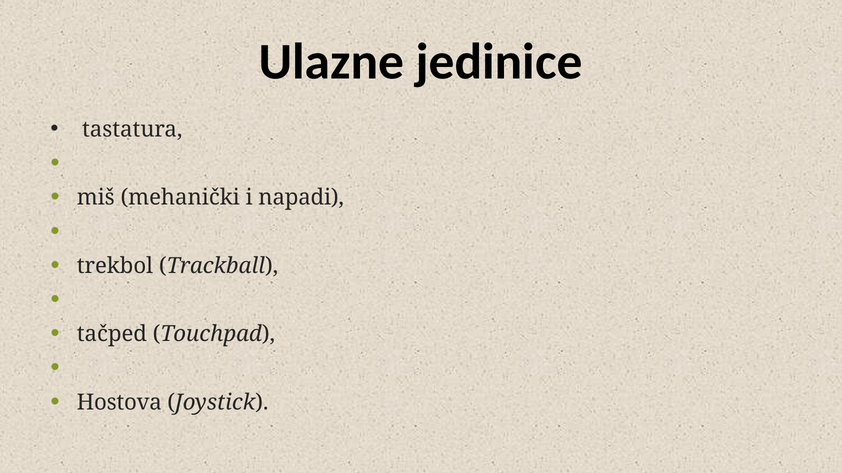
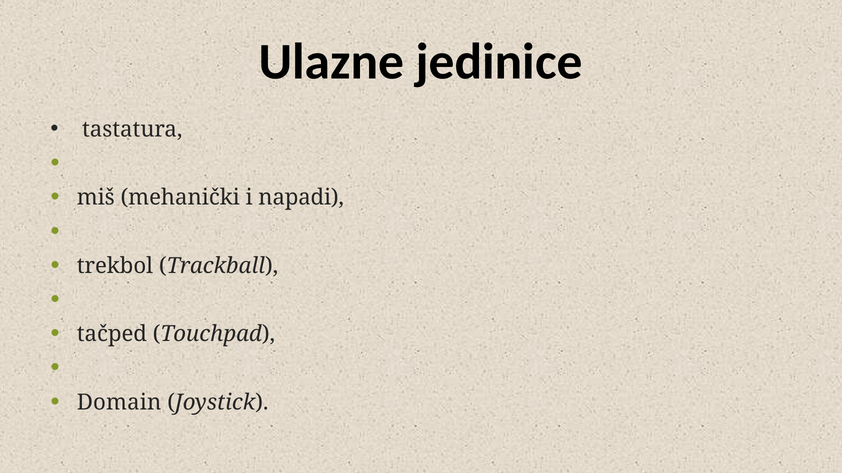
Hostova: Hostova -> Domain (119, 403)
